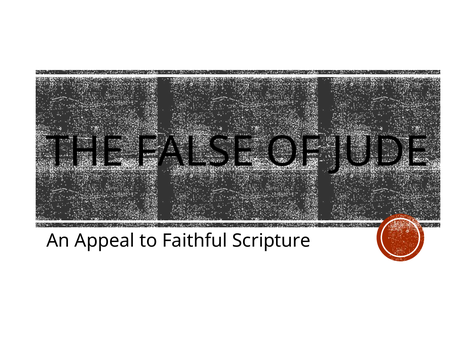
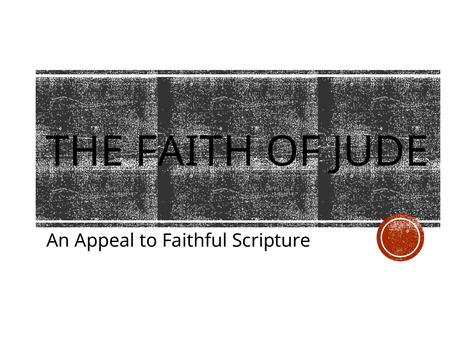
FALSE: FALSE -> FAITH (195, 152)
